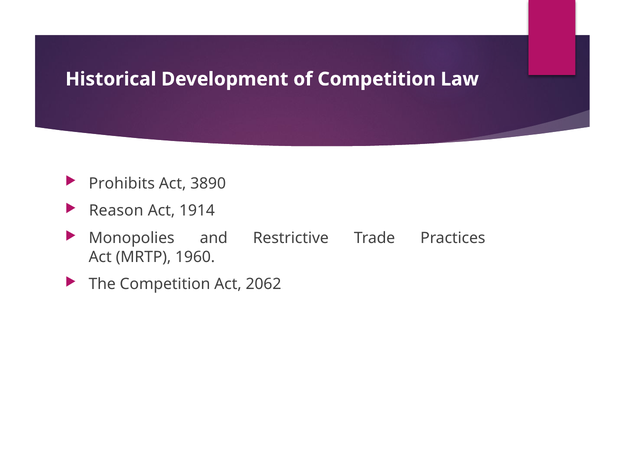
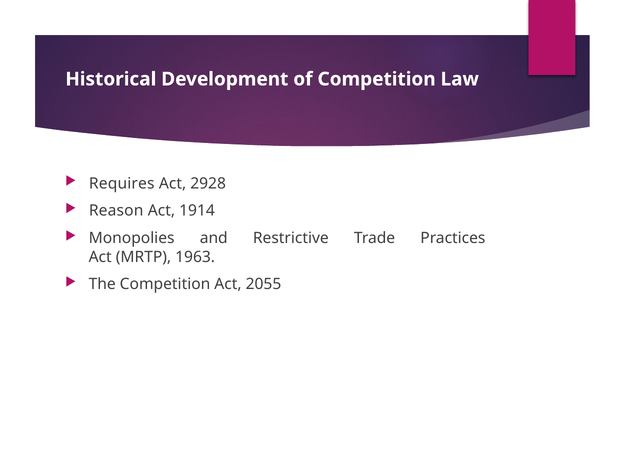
Prohibits: Prohibits -> Requires (122, 183)
3890: 3890 -> 2928 (208, 183)
1960: 1960 -> 1963 (195, 257)
2062: 2062 -> 2055 (263, 284)
